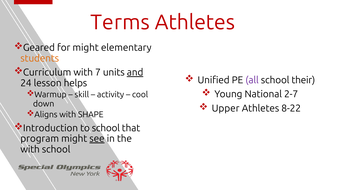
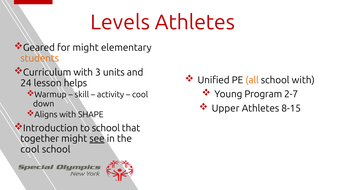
Terms: Terms -> Levels (120, 22)
7: 7 -> 3 (98, 72)
and underline: present -> none (135, 72)
all colour: purple -> orange (252, 80)
school their: their -> with (303, 80)
National: National -> Program (263, 94)
8-22: 8-22 -> 8-15 (291, 108)
program: program -> together (40, 138)
with: with -> cool (30, 149)
